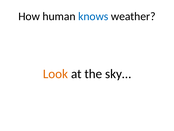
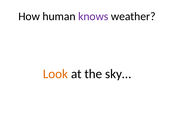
knows colour: blue -> purple (93, 16)
